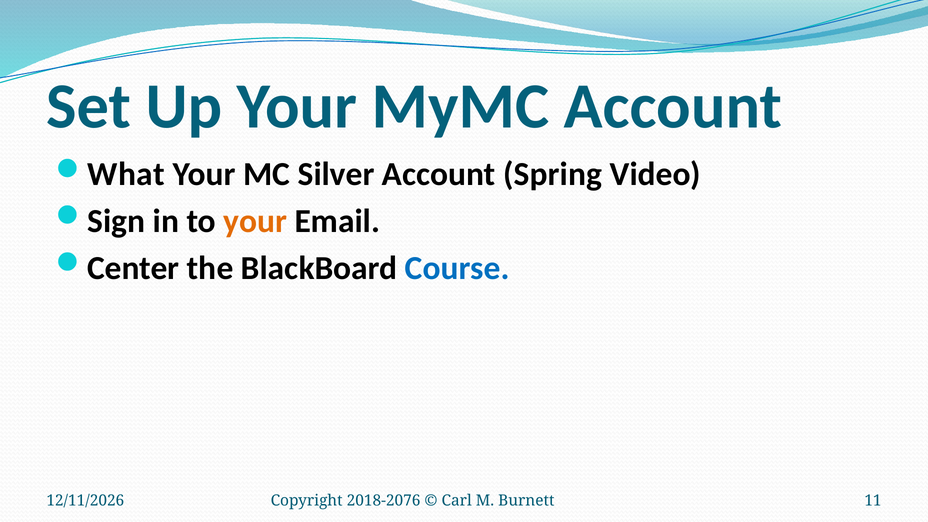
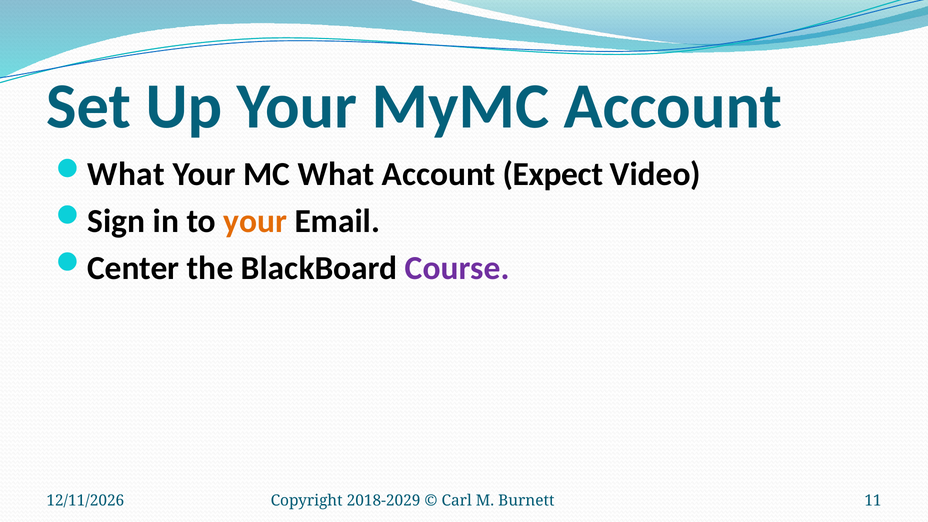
MC Silver: Silver -> What (336, 174)
Spring: Spring -> Expect (553, 174)
Course colour: blue -> purple (457, 268)
2018-2076: 2018-2076 -> 2018-2029 (384, 501)
